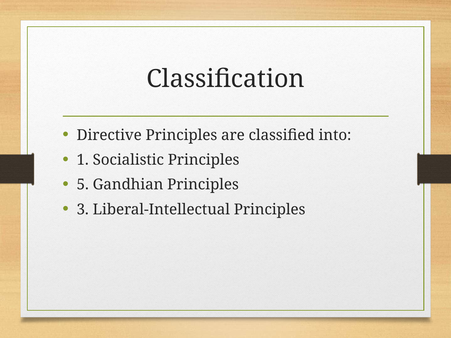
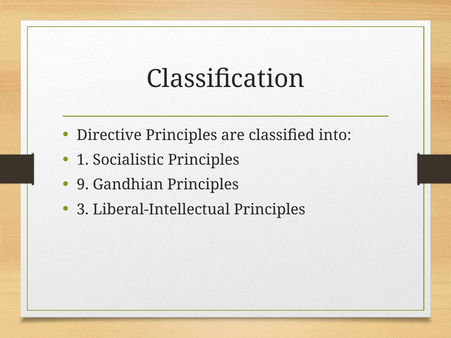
5: 5 -> 9 (83, 185)
